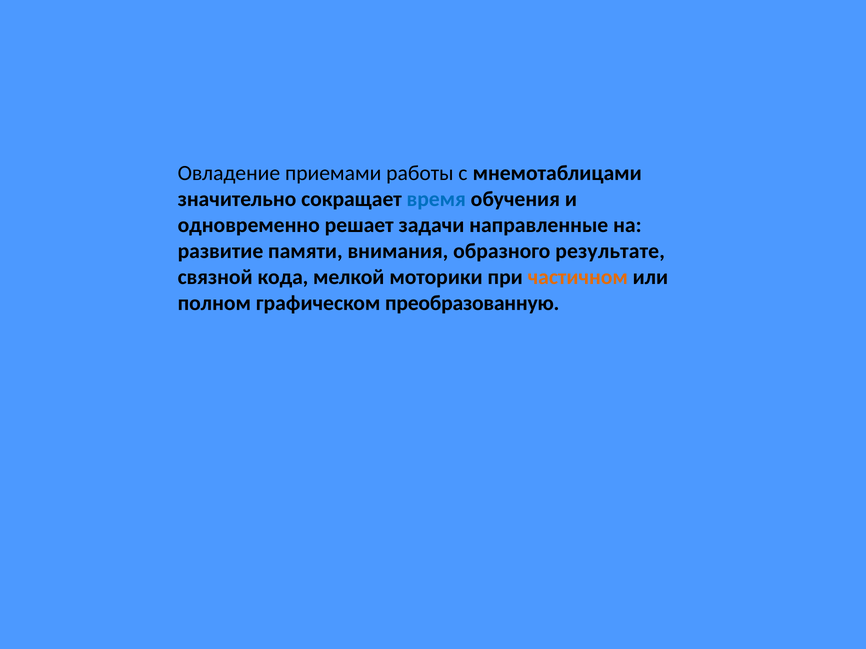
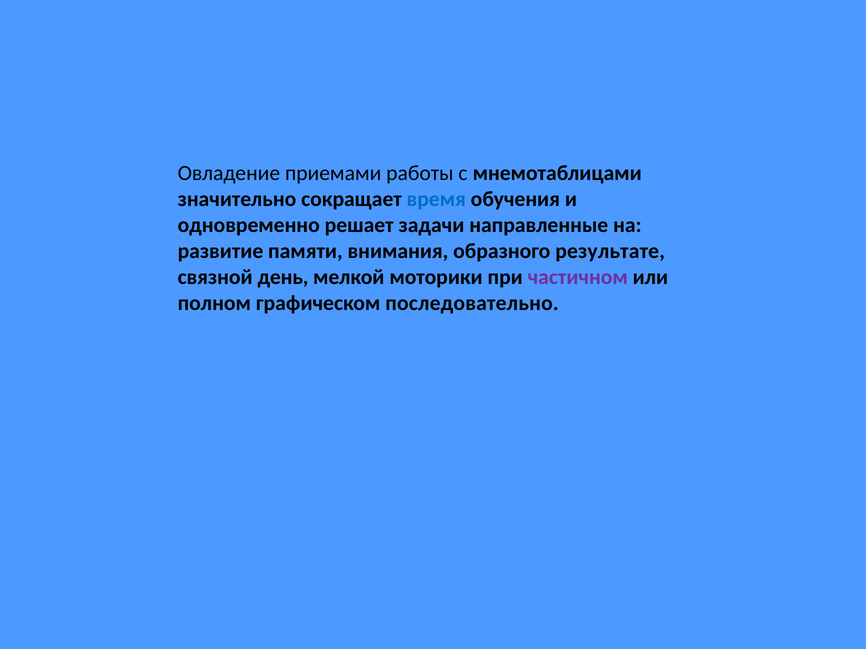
кода: кода -> день (283, 277)
частичном colour: orange -> purple (578, 277)
преобразованную: преобразованную -> последовательно (472, 303)
